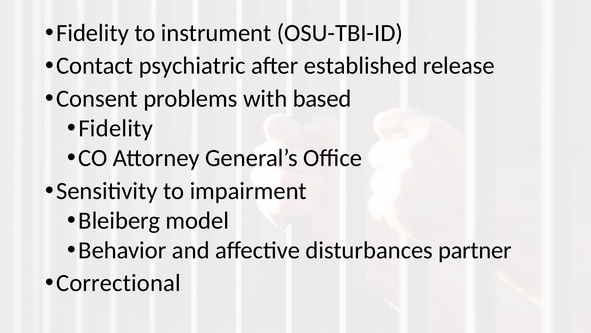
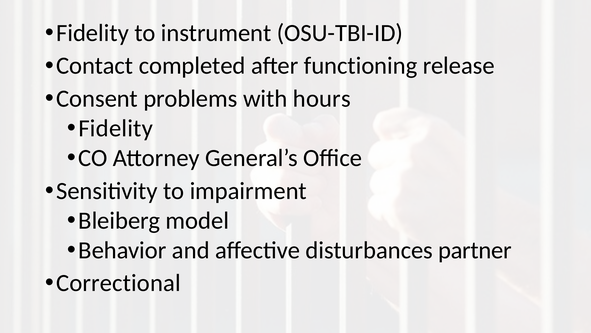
psychiatric: psychiatric -> completed (192, 66)
established: established -> functioning (361, 66)
based: based -> hours (322, 98)
